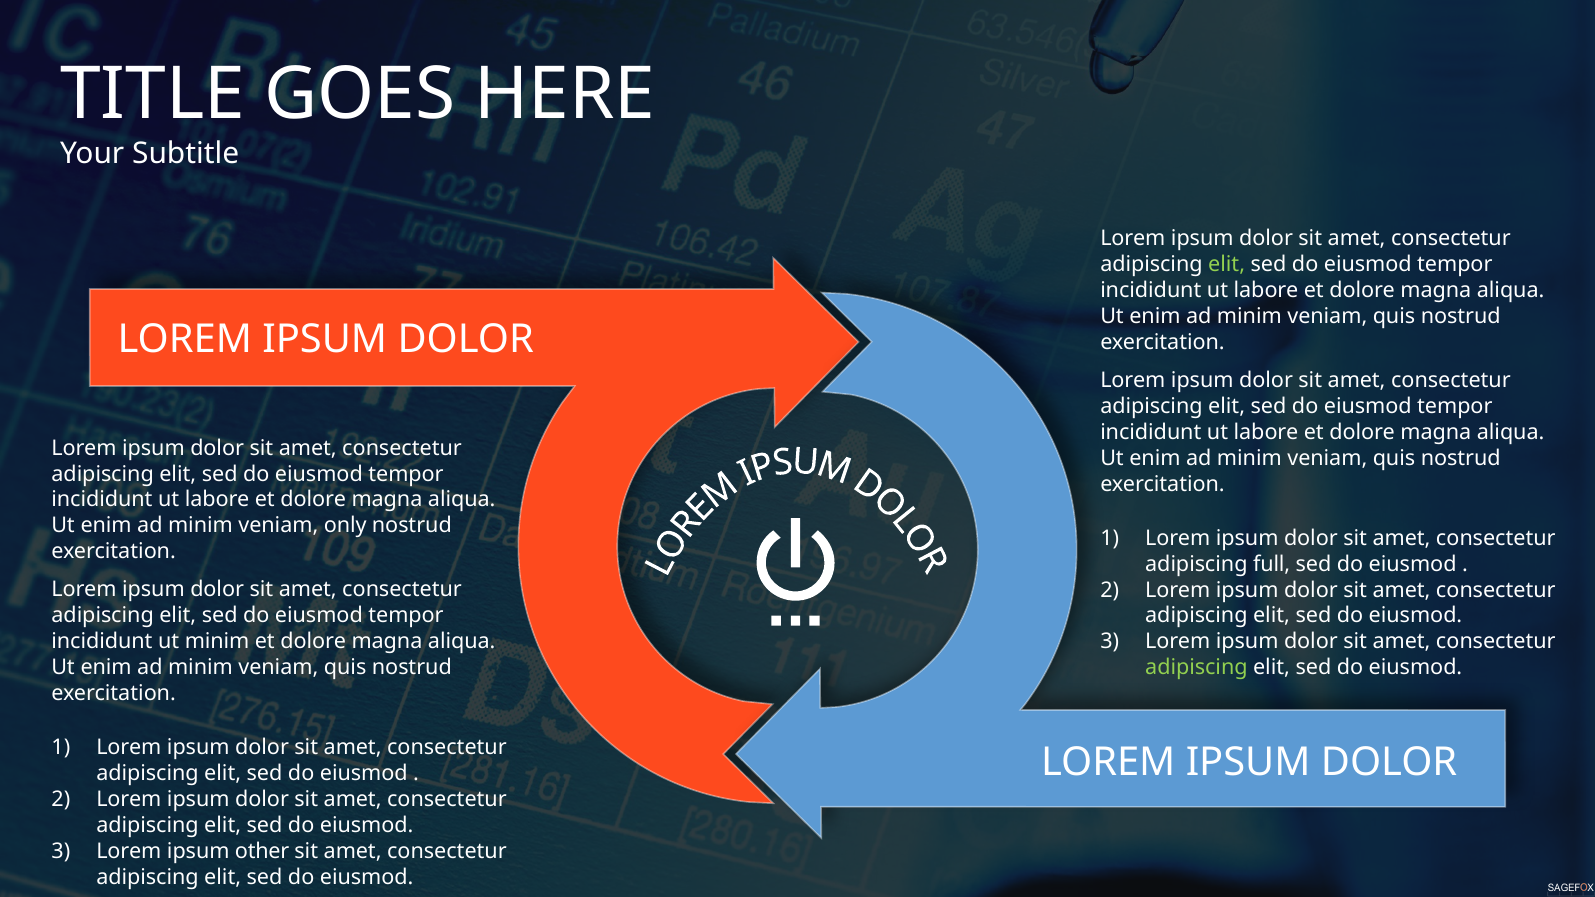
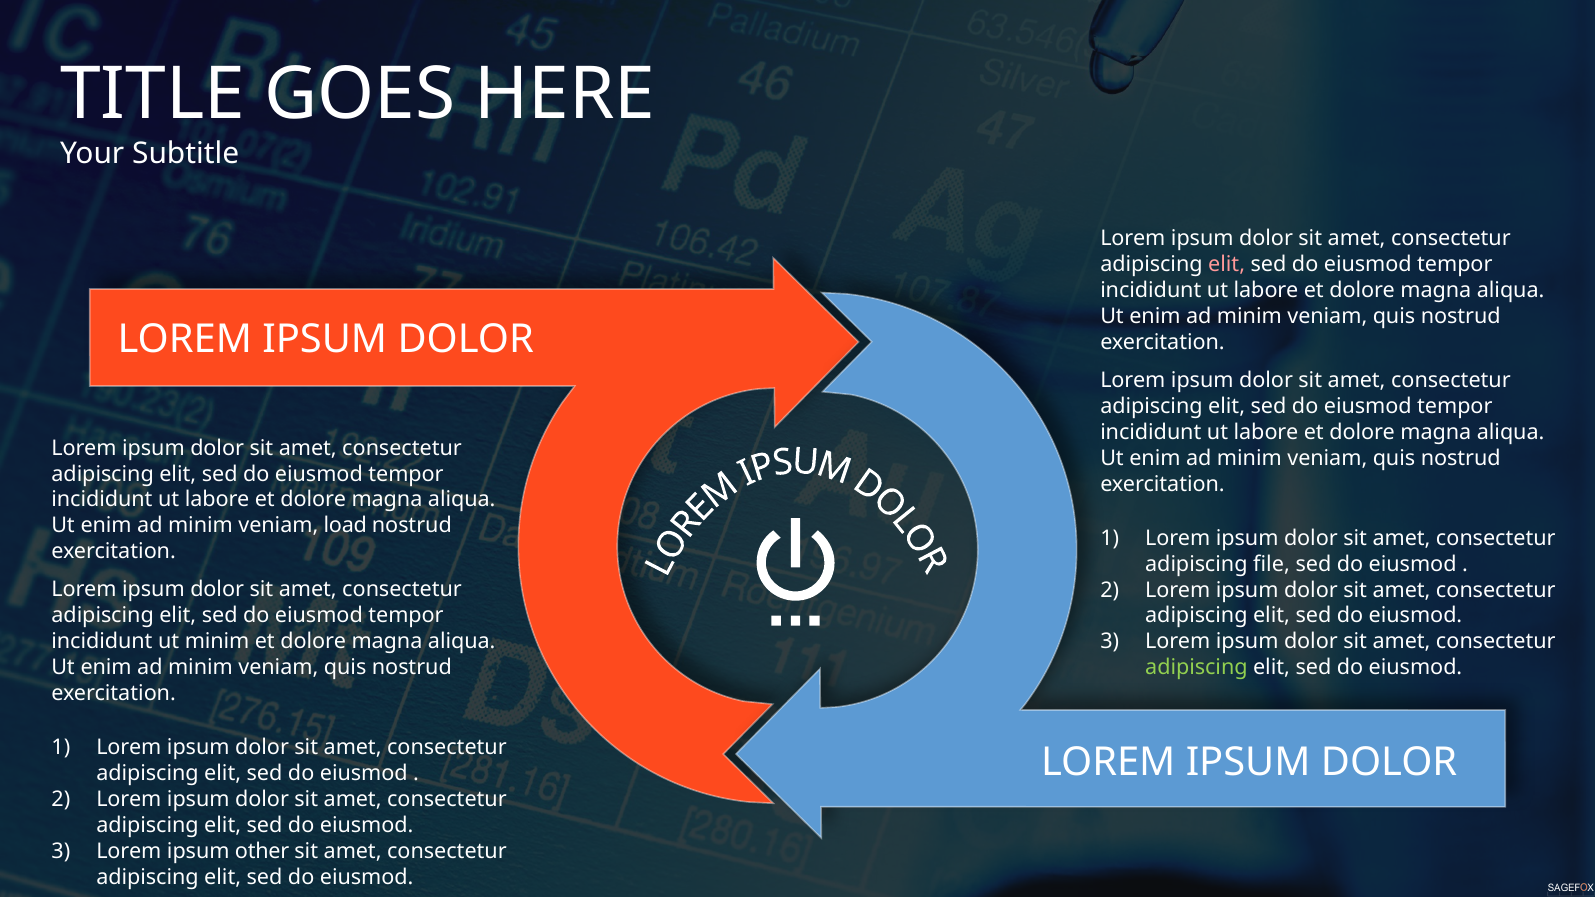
elit colour: light green -> pink (1227, 265)
only: only -> load (345, 526)
full: full -> file (1271, 564)
